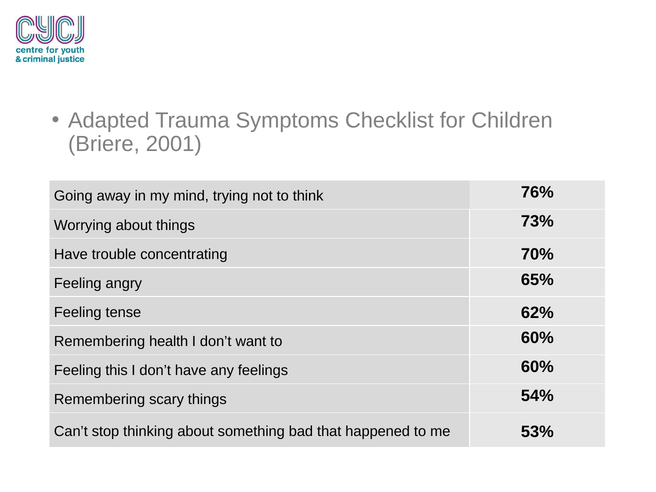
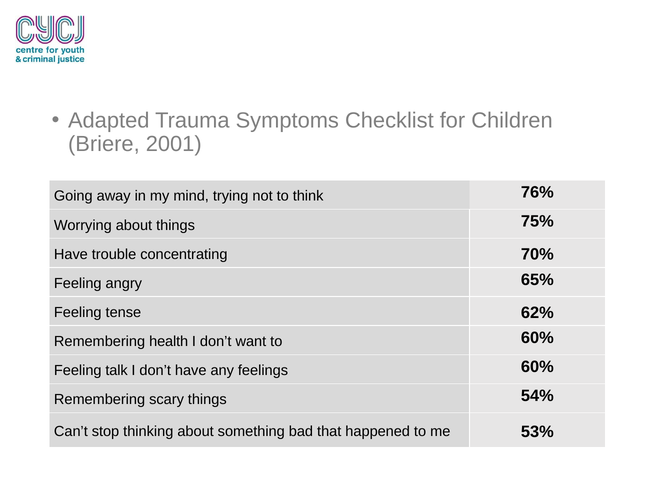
73%: 73% -> 75% (537, 221)
this: this -> talk (117, 371)
